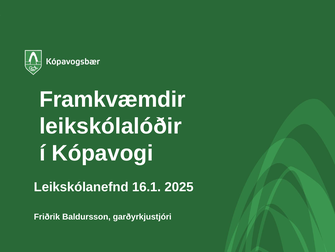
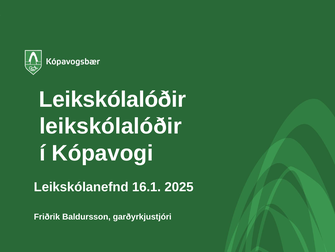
Framkvæmdir: Framkvæmdir -> Leikskólalóðir (113, 99)
